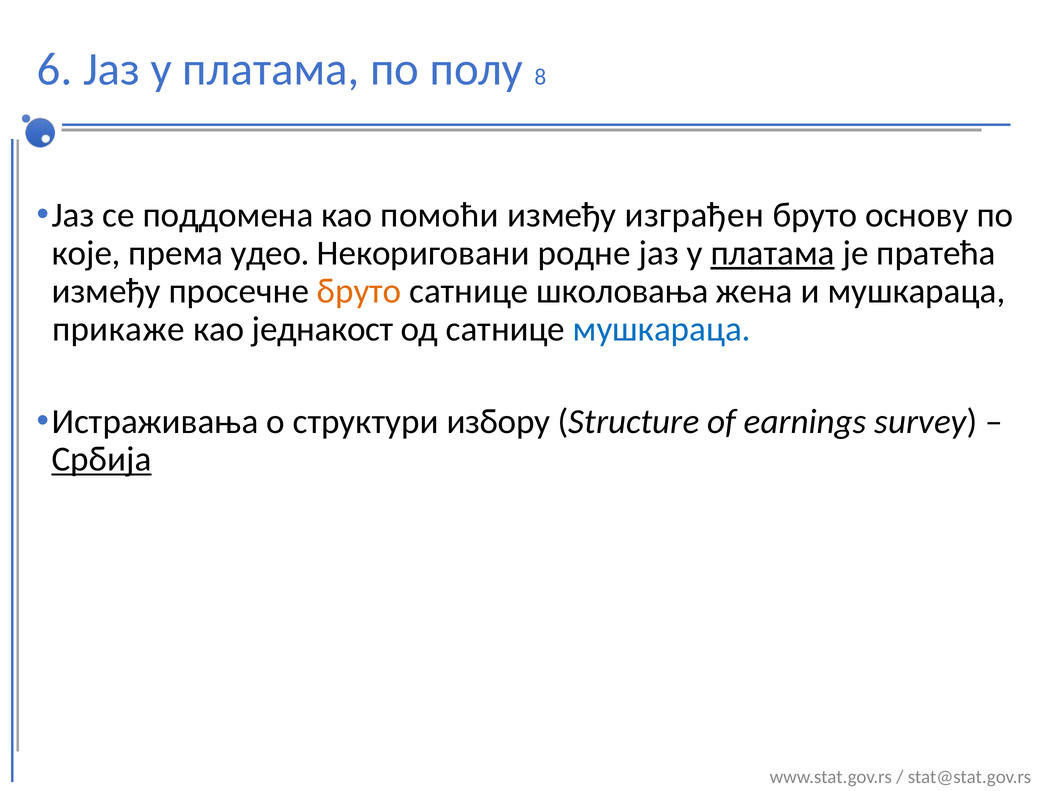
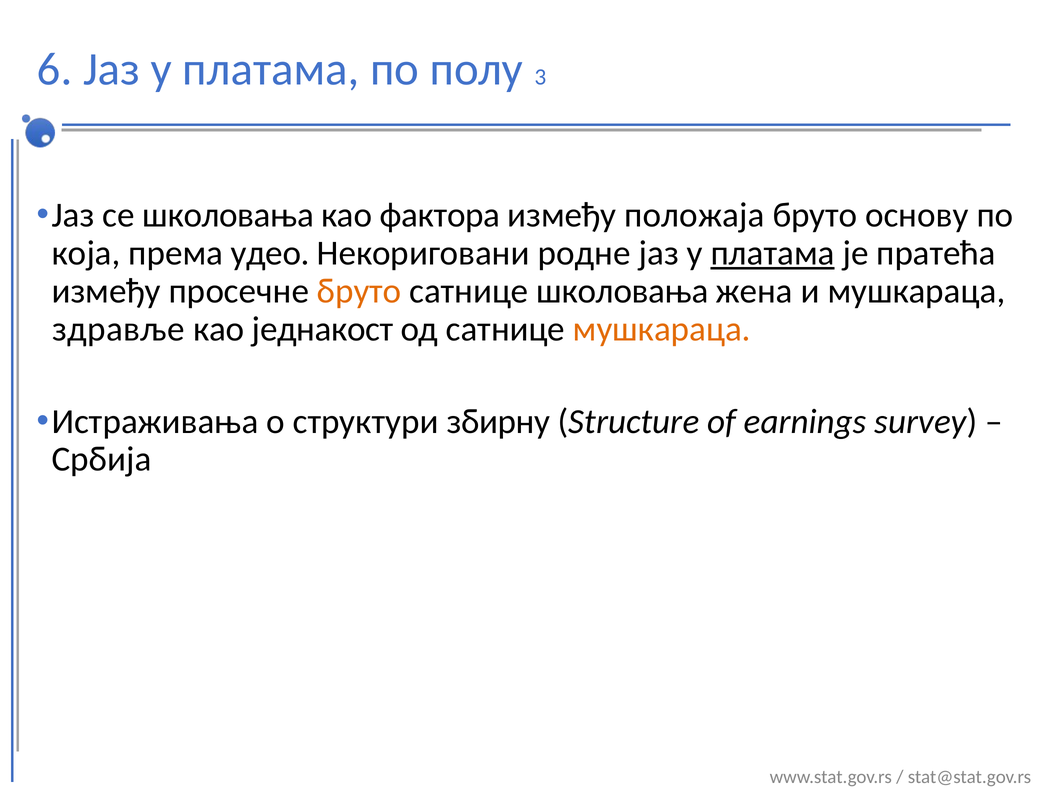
8: 8 -> 3 (540, 77)
се поддомена: поддомена -> школовања (228, 215)
помоћи: помоћи -> фактора (440, 215)
изграђен: изграђен -> положаја (694, 215)
које: које -> која (86, 253)
прикаже: прикаже -> здравље (118, 329)
мушкараца colour: blue -> orange (662, 329)
избору: избору -> збирну (498, 421)
Србија underline: present -> none (102, 459)
